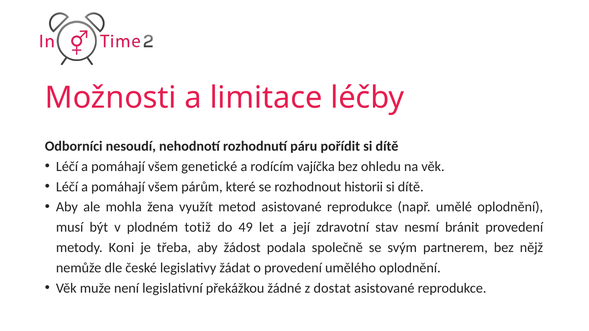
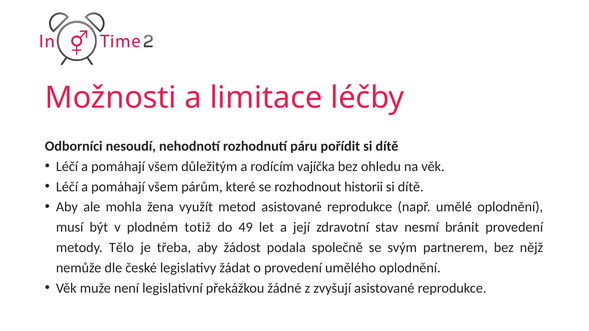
genetické: genetické -> důležitým (209, 167)
Koni: Koni -> Tělo (121, 248)
dostat: dostat -> zvyšují (332, 288)
